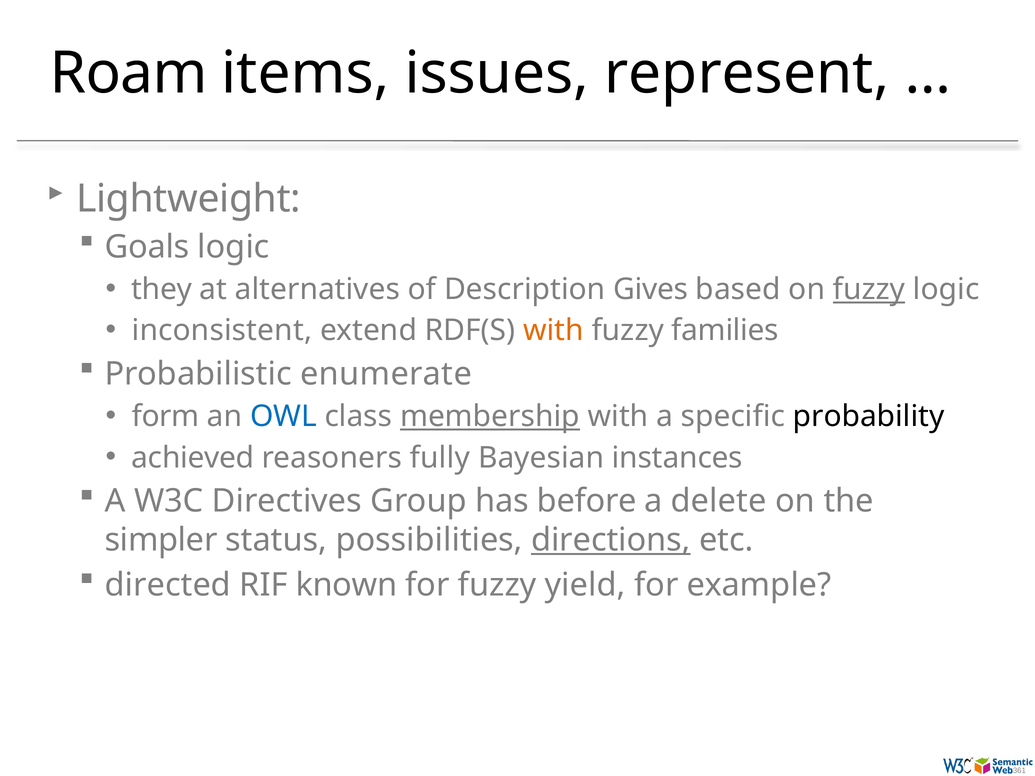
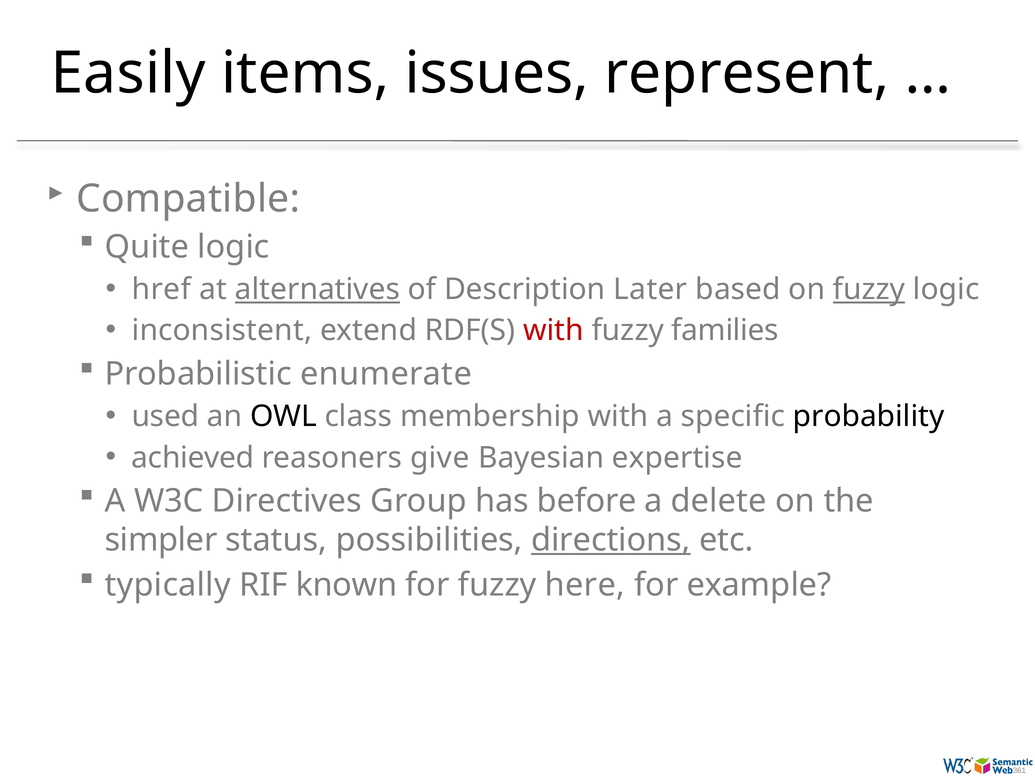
Roam: Roam -> Easily (128, 73)
Lightweight: Lightweight -> Compatible (188, 199)
Goals: Goals -> Quite (147, 247)
they: they -> href (161, 290)
alternatives underline: none -> present (317, 290)
Gives: Gives -> Later (650, 290)
with colour: orange -> red (554, 331)
form: form -> used (165, 417)
OWL colour: blue -> black (283, 417)
membership underline: present -> none (490, 417)
fully: fully -> give (440, 458)
instances: instances -> expertise (677, 458)
directed: directed -> typically (168, 585)
yield: yield -> here (585, 585)
